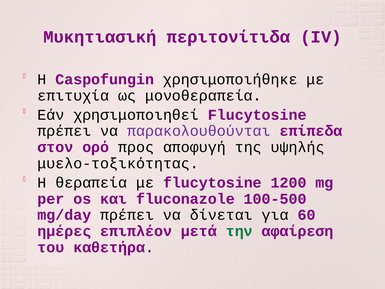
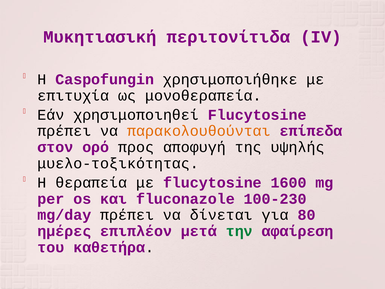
παρακολουθούνται colour: purple -> orange (199, 131)
1200: 1200 -> 1600 (289, 182)
100-500: 100-500 -> 100-230 (275, 199)
60: 60 -> 80 (307, 215)
